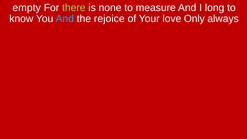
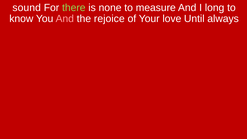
empty: empty -> sound (27, 8)
And colour: light blue -> pink (65, 19)
Only: Only -> Until (194, 19)
